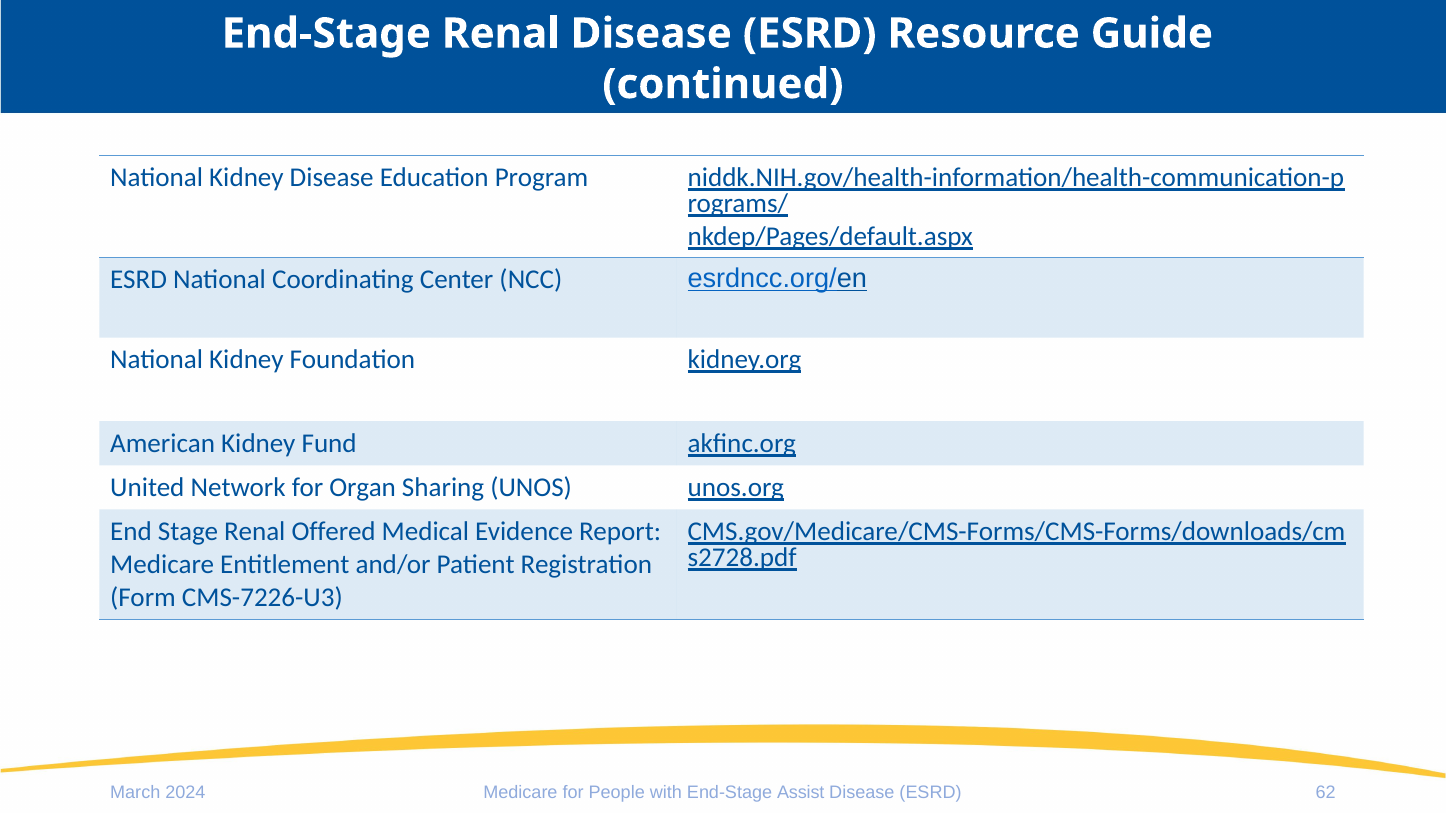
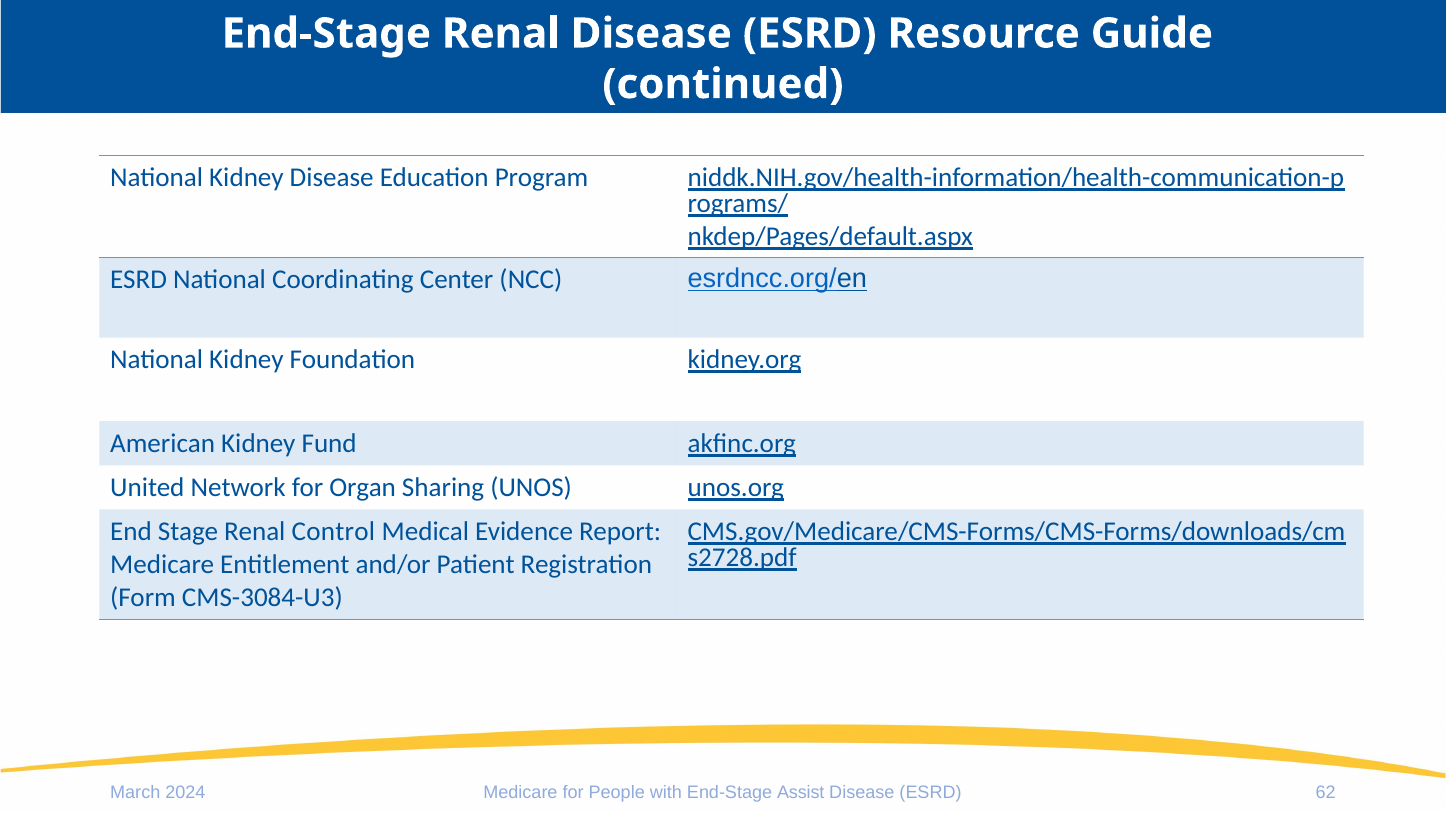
Offered: Offered -> Control (333, 532)
CMS-7226-U3: CMS-7226-U3 -> CMS-3084-U3 (262, 598)
